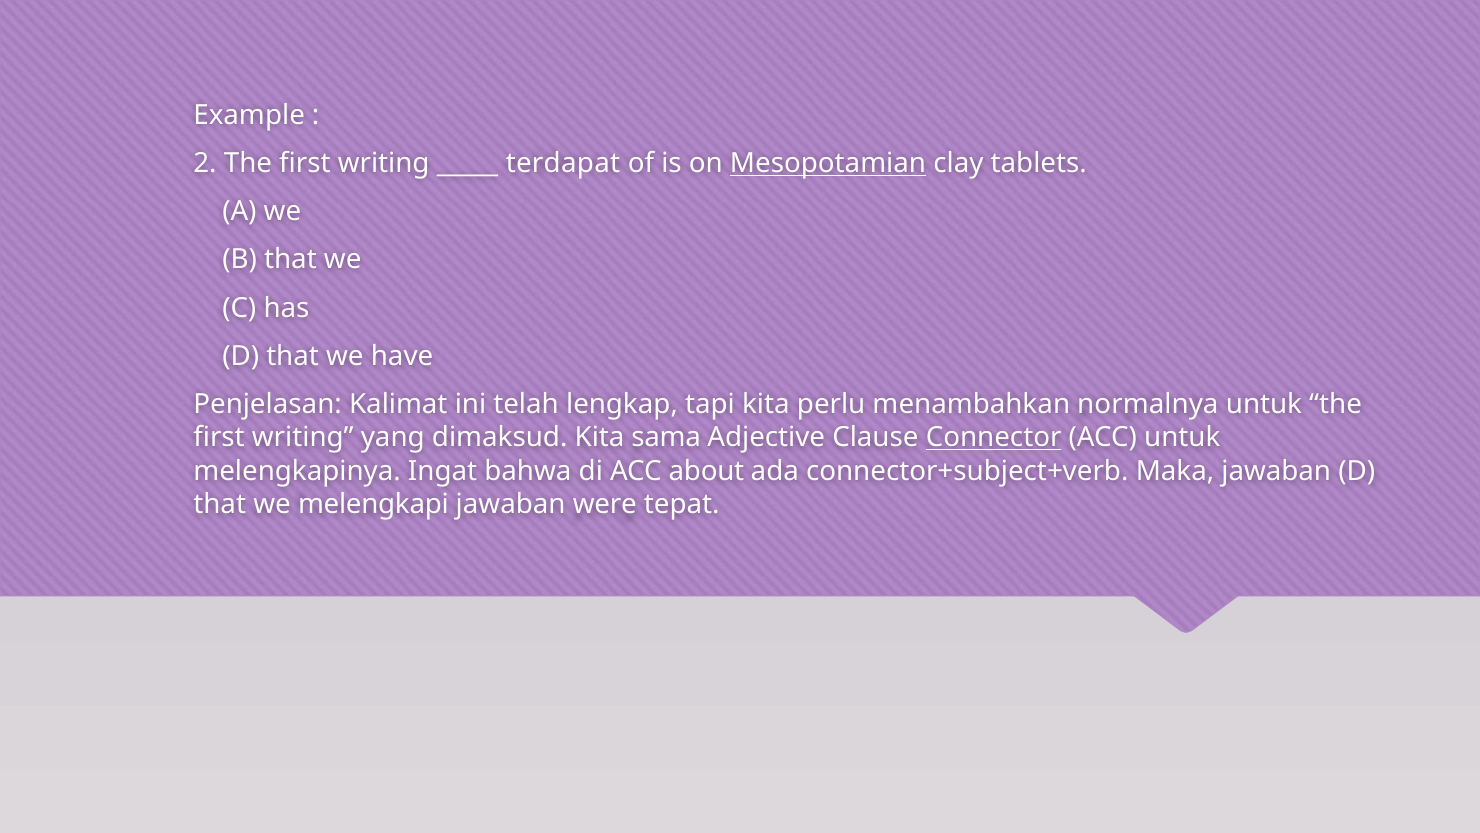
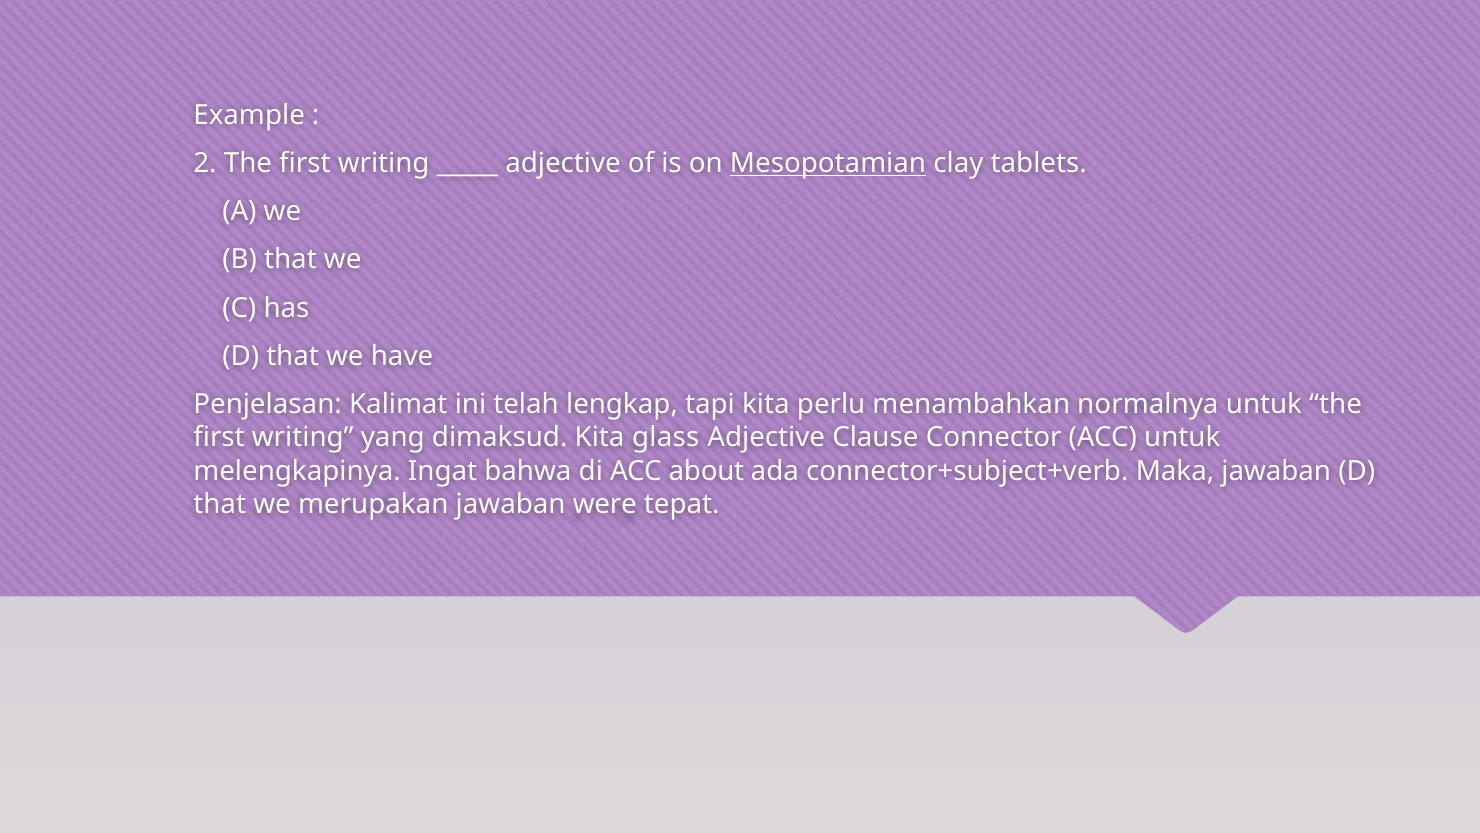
terdapat: terdapat -> adjective (563, 163)
sama: sama -> glass (666, 437)
Connector underline: present -> none (994, 437)
melengkapi: melengkapi -> merupakan (373, 504)
